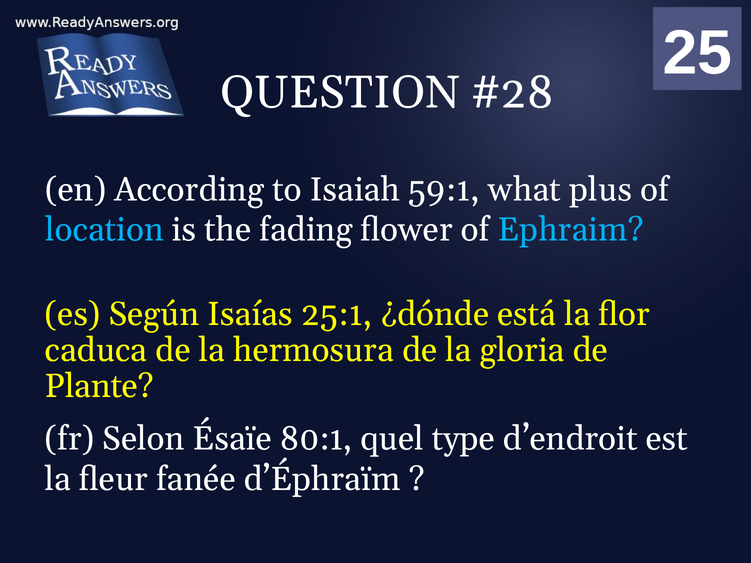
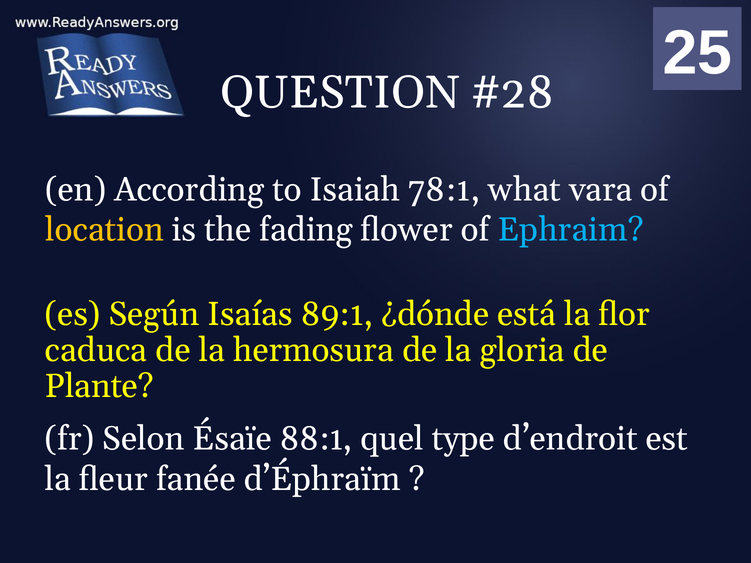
59:1: 59:1 -> 78:1 (444, 190)
plus: plus -> vara (601, 190)
location colour: light blue -> yellow (105, 230)
25:1: 25:1 -> 89:1 (337, 314)
80:1: 80:1 -> 88:1 (316, 439)
